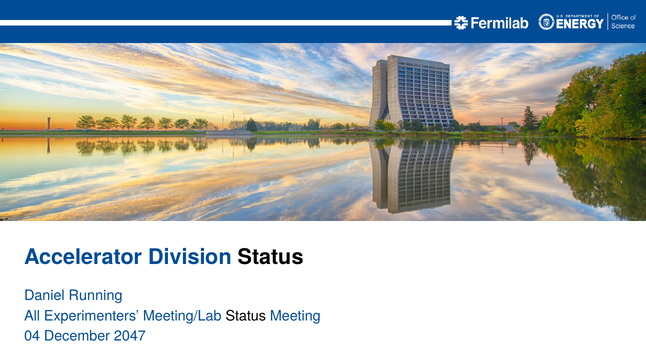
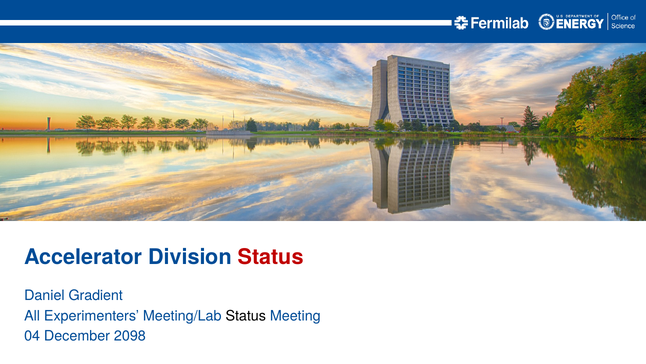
Status colour: black -> red (271, 257)
Running: Running -> Gradient (96, 295)
2047: 2047 -> 2098 (130, 335)
